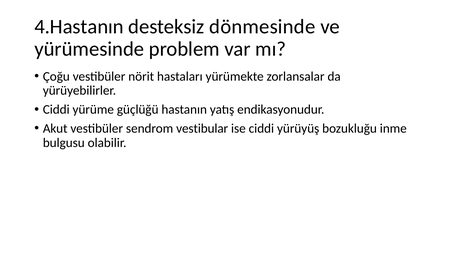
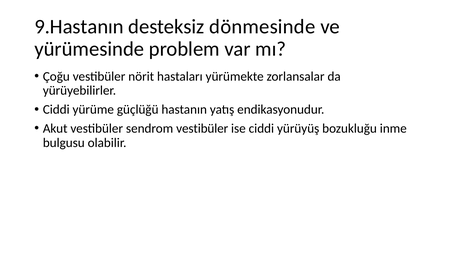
4.Hastanın: 4.Hastanın -> 9.Hastanın (79, 27)
sendrom vestibular: vestibular -> vestibüler (202, 128)
